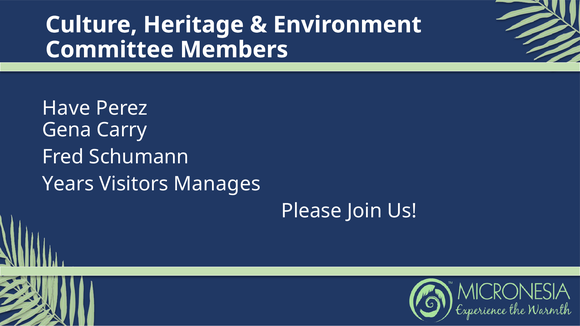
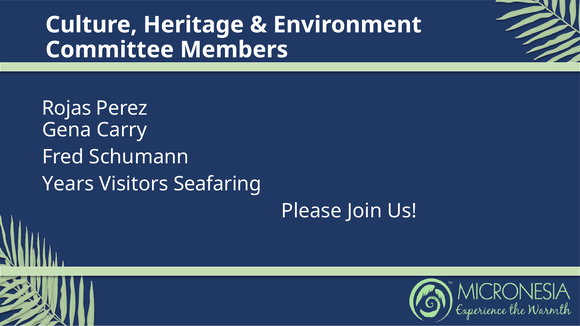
Have: Have -> Rojas (67, 108)
Manages: Manages -> Seafaring (217, 184)
